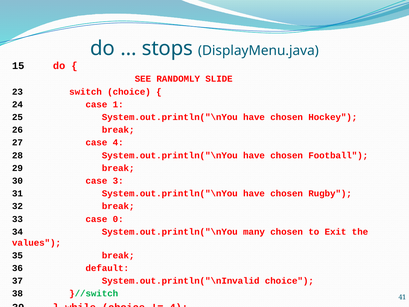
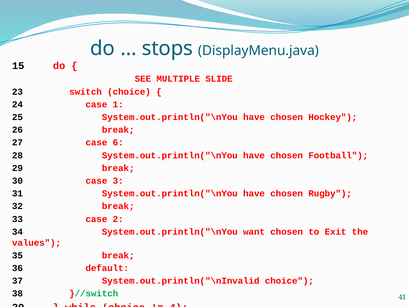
RANDOMLY: RANDOMLY -> MULTIPLE (178, 79)
case 4: 4 -> 6 (118, 143)
0: 0 -> 2 (118, 219)
many: many -> want (254, 232)
